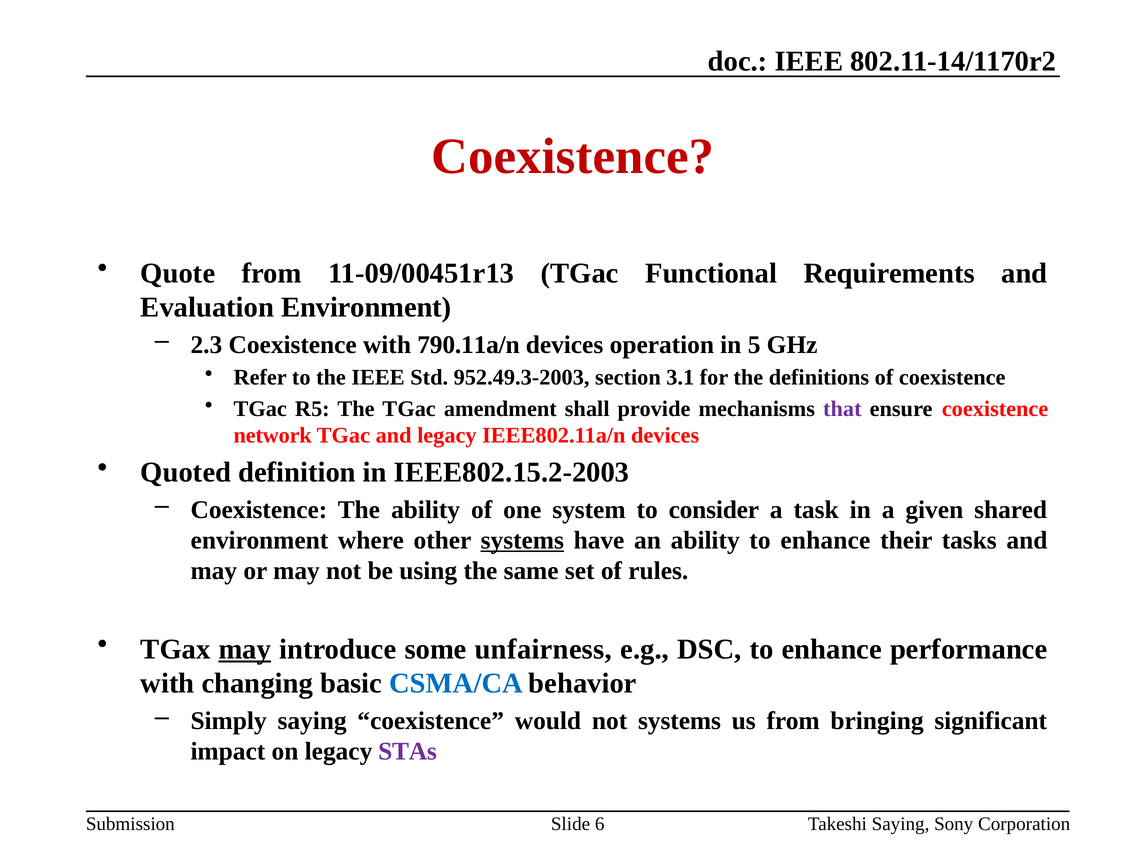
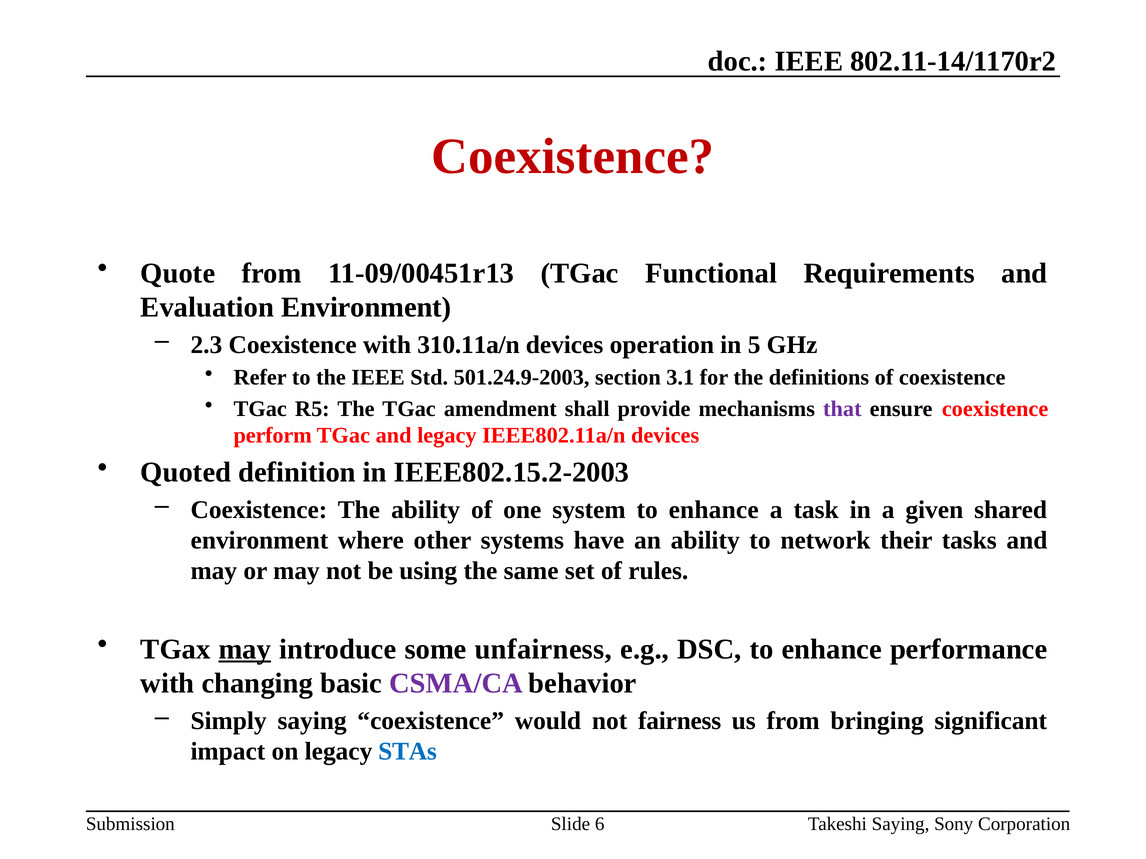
790.11a/n: 790.11a/n -> 310.11a/n (469, 345)
952.49.3-2003: 952.49.3-2003 -> 501.24.9-2003 (522, 378)
network: network -> perform (273, 436)
system to consider: consider -> enhance (714, 510)
systems underline: present -> none (522, 540)
ability to enhance: enhance -> network (825, 540)
CSMA/CA colour: blue -> purple (456, 684)
not systems: systems -> fairness (680, 721)
STAs colour: purple -> blue (408, 752)
